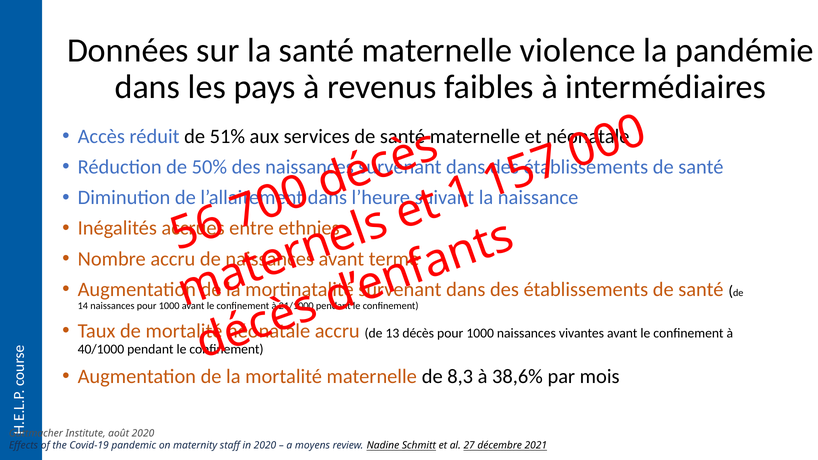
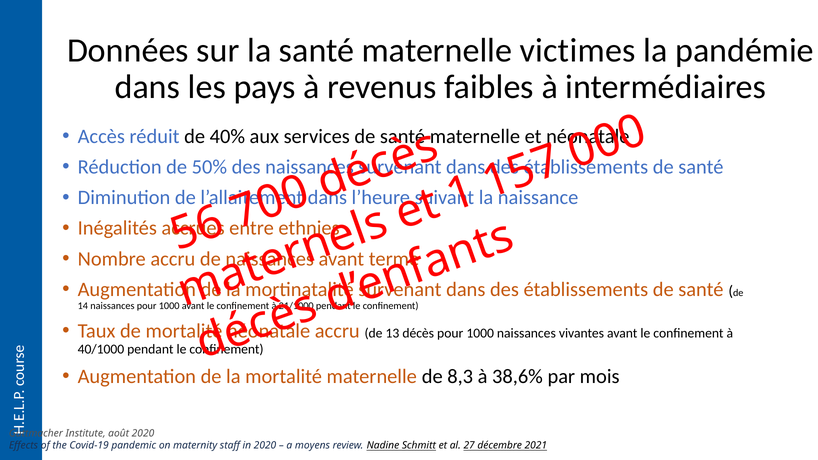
violence: violence -> victimes (578, 50)
51%: 51% -> 40% (227, 136)
